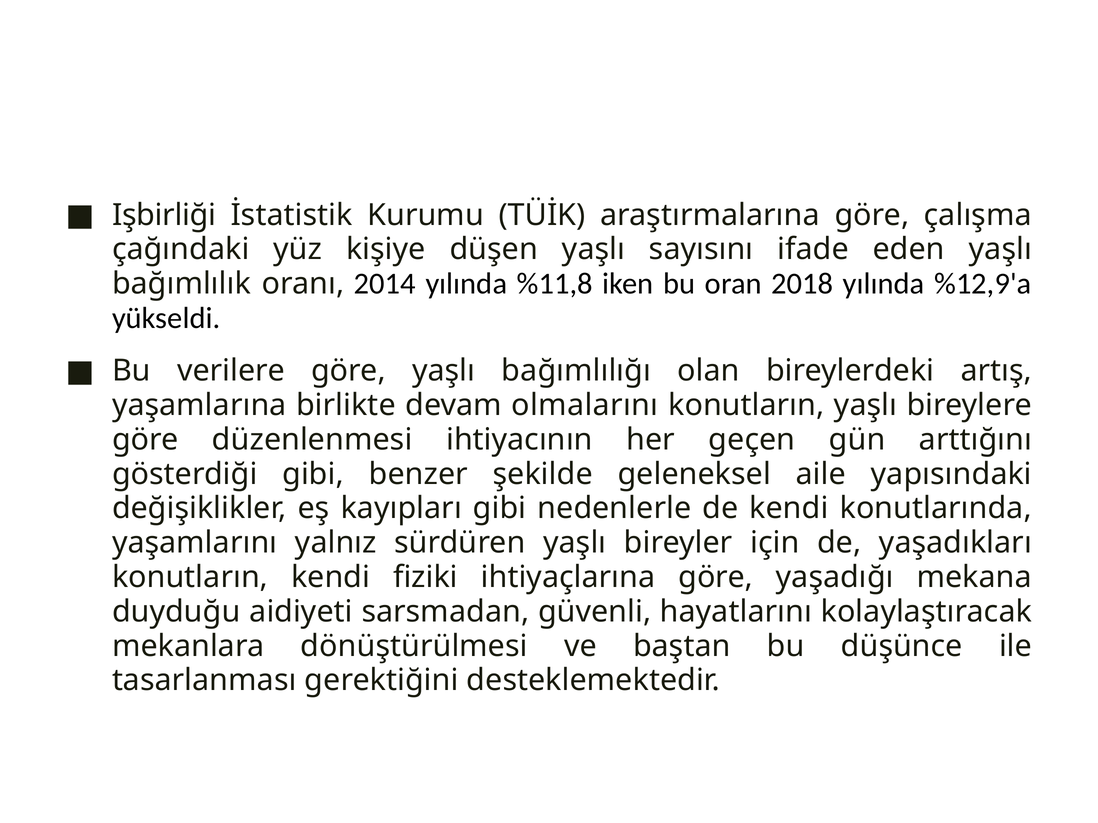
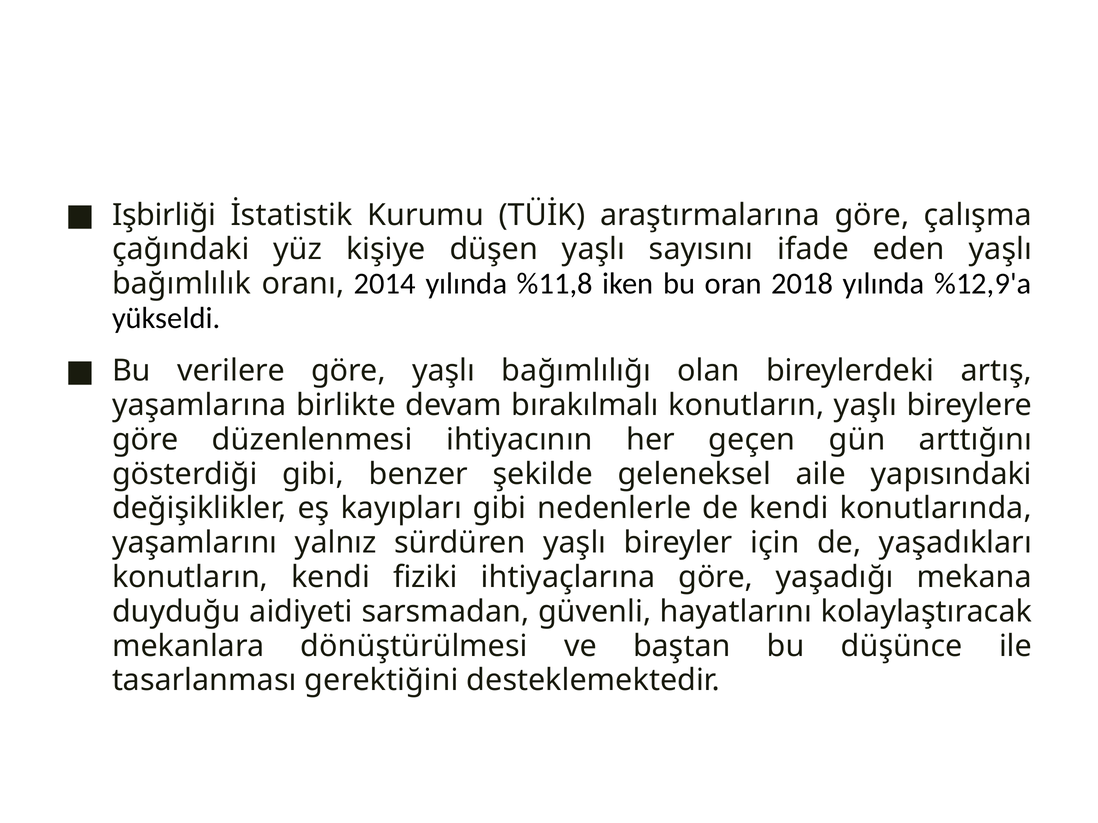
olmalarını: olmalarını -> bırakılmalı (585, 405)
